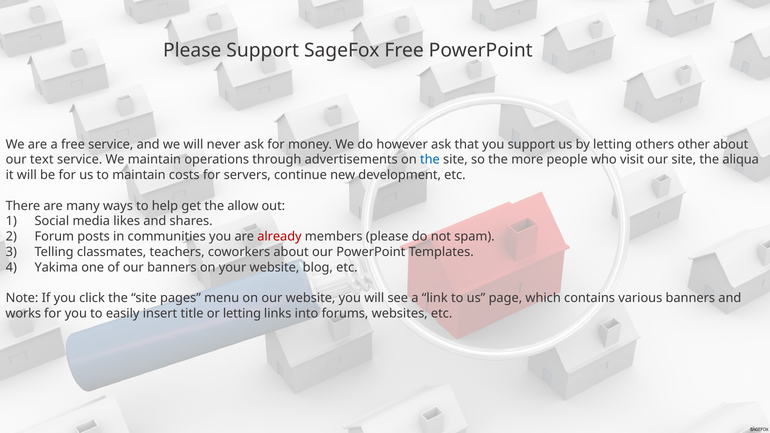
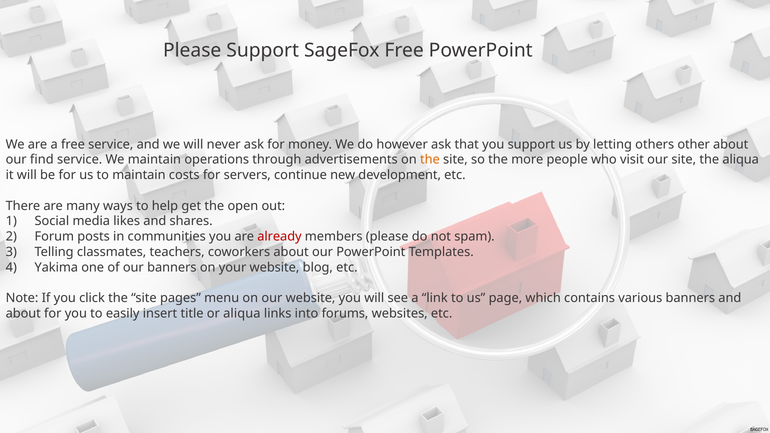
text: text -> find (42, 160)
the colour: blue -> orange (430, 160)
allow: allow -> open (243, 206)
works: works -> about (23, 314)
or letting: letting -> aliqua (242, 314)
